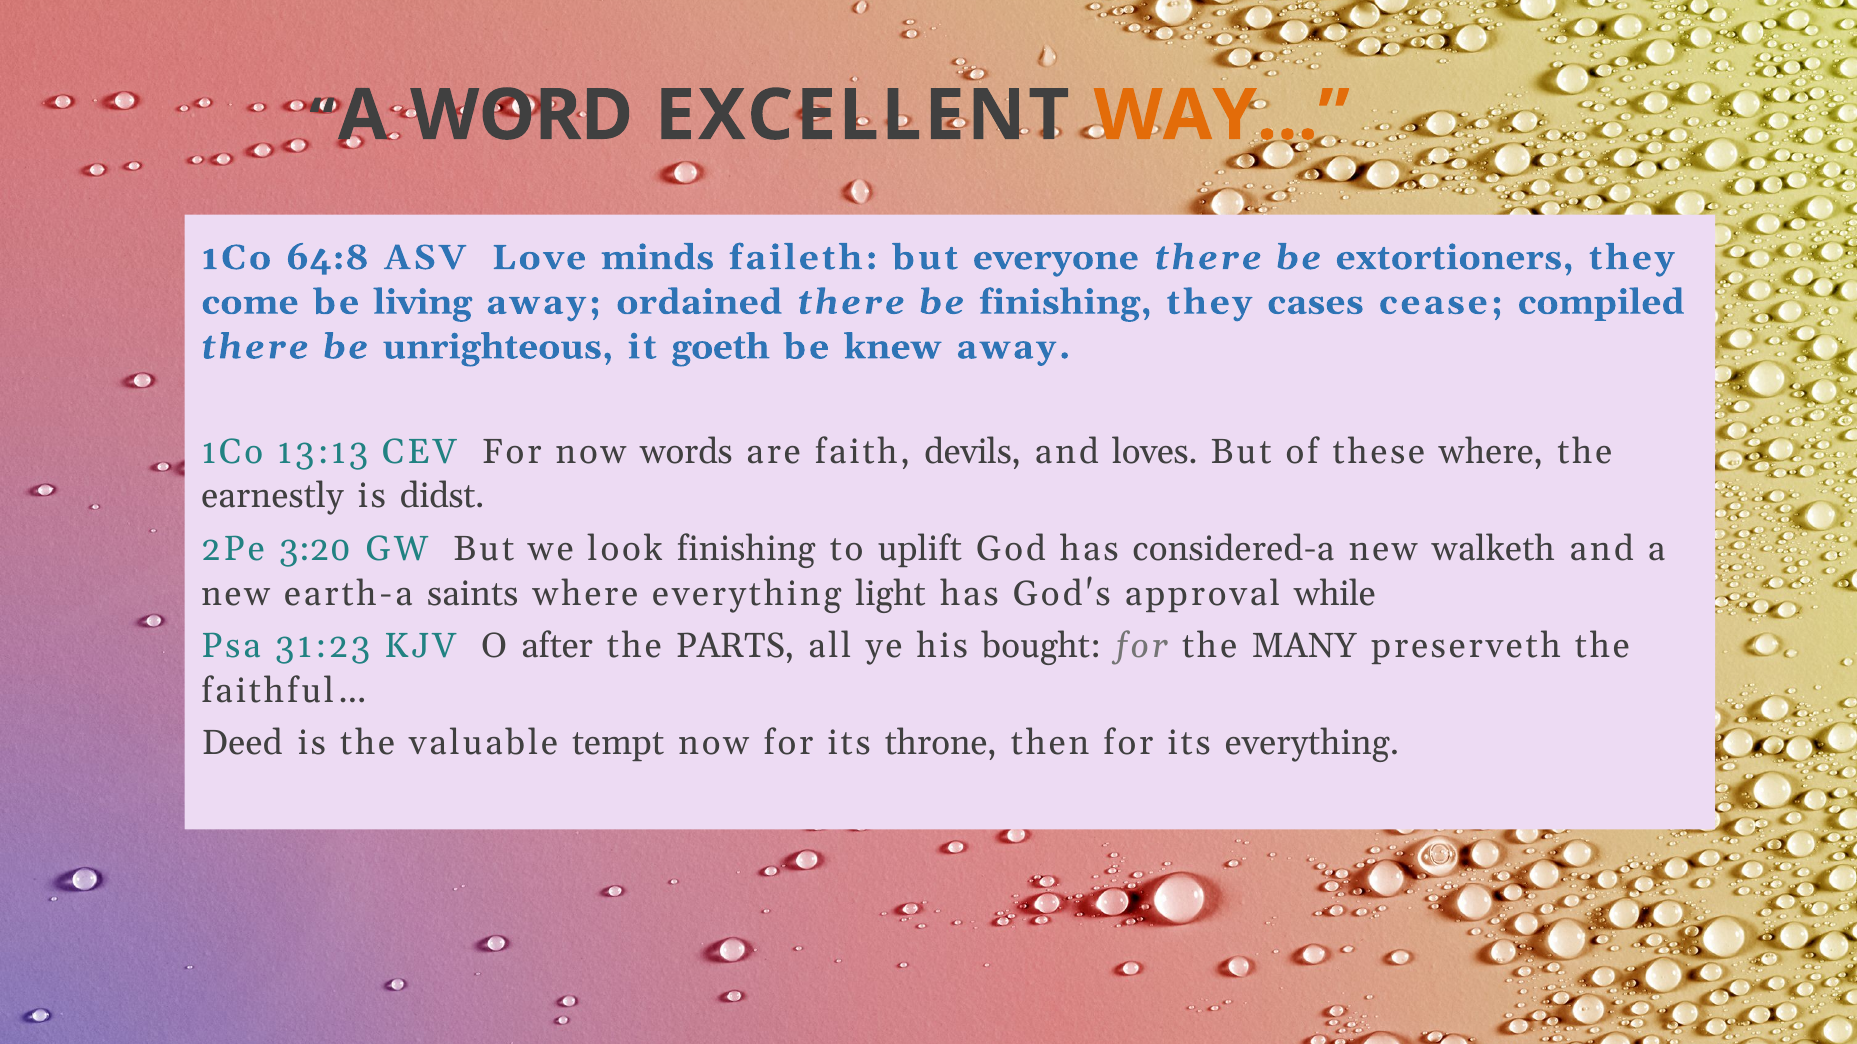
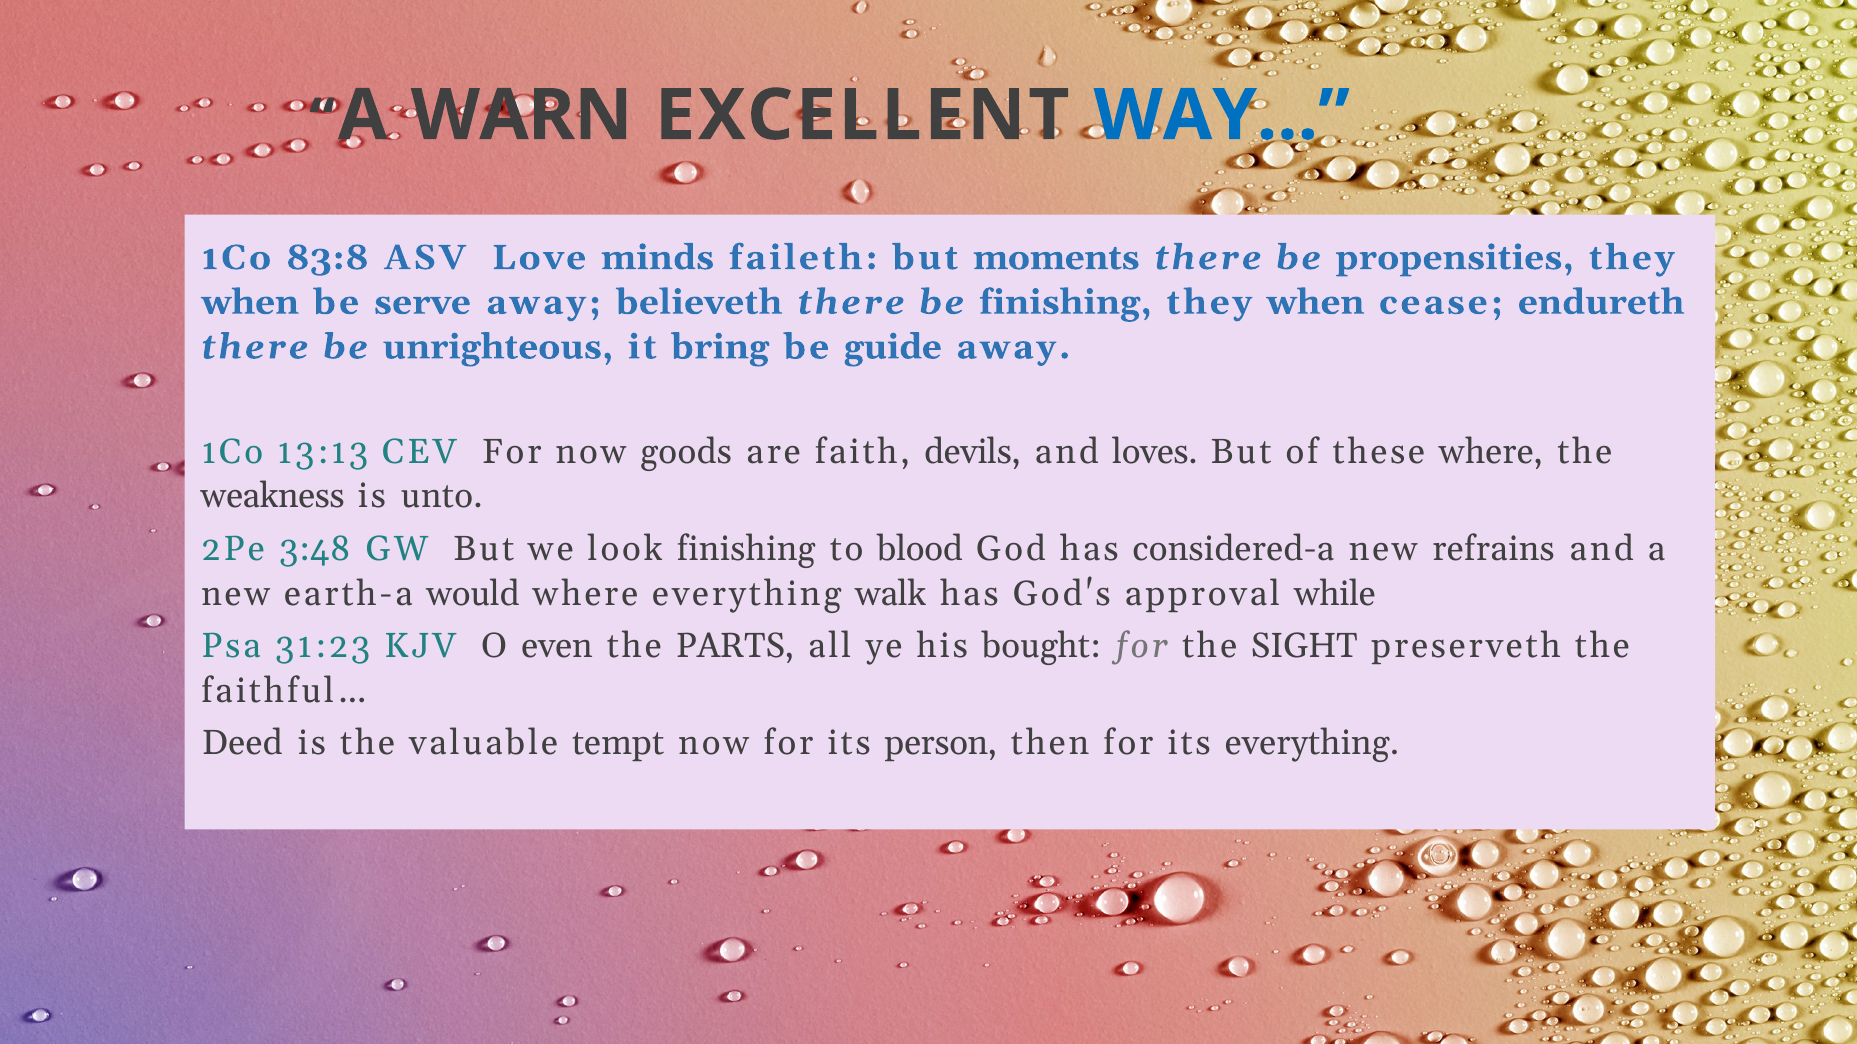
WORD: WORD -> WARN (522, 116)
WAY… colour: orange -> blue (1222, 116)
64:8: 64:8 -> 83:8 (328, 258)
everyone: everyone -> moments (1056, 258)
extortioners: extortioners -> propensities (1455, 258)
come: come -> when (250, 302)
living: living -> serve (422, 302)
ordained: ordained -> believeth (699, 302)
cases: cases -> when (1316, 302)
compiled: compiled -> endureth (1601, 302)
goeth: goeth -> bring (720, 347)
knew: knew -> guide (893, 347)
words: words -> goods (686, 452)
earnestly: earnestly -> weakness (273, 497)
didst: didst -> unto (442, 497)
3:20: 3:20 -> 3:48 (315, 549)
uplift: uplift -> blood (920, 549)
walketh: walketh -> refrains (1494, 549)
saints: saints -> would (473, 594)
light: light -> walk (891, 594)
after: after -> even (557, 646)
MANY: MANY -> SIGHT (1304, 646)
throne: throne -> person (941, 744)
